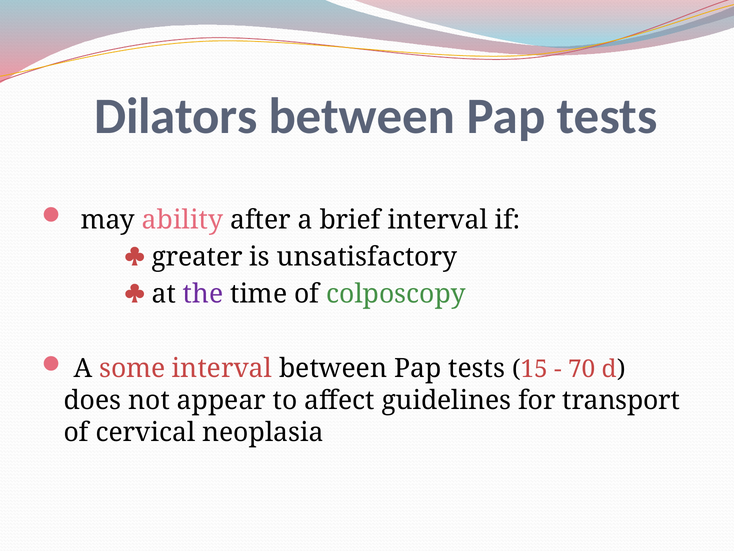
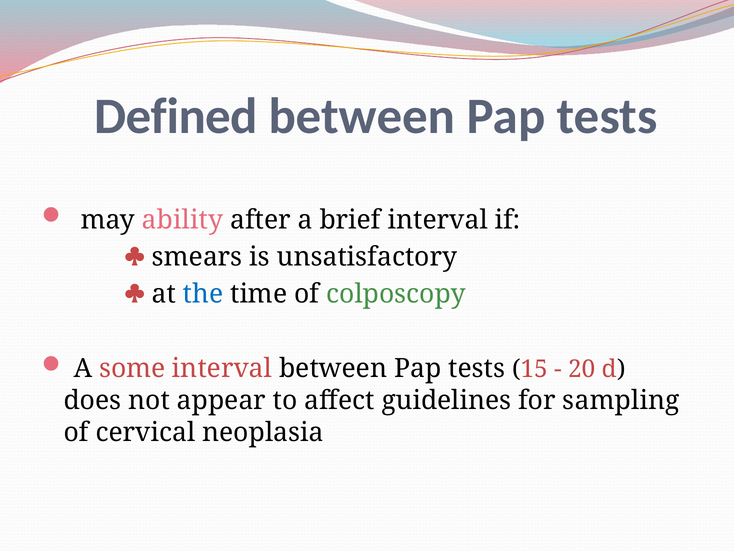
Dilators: Dilators -> Defined (176, 116)
greater: greater -> smears (197, 257)
the colour: purple -> blue (203, 294)
70: 70 -> 20 (582, 369)
transport: transport -> sampling (621, 400)
